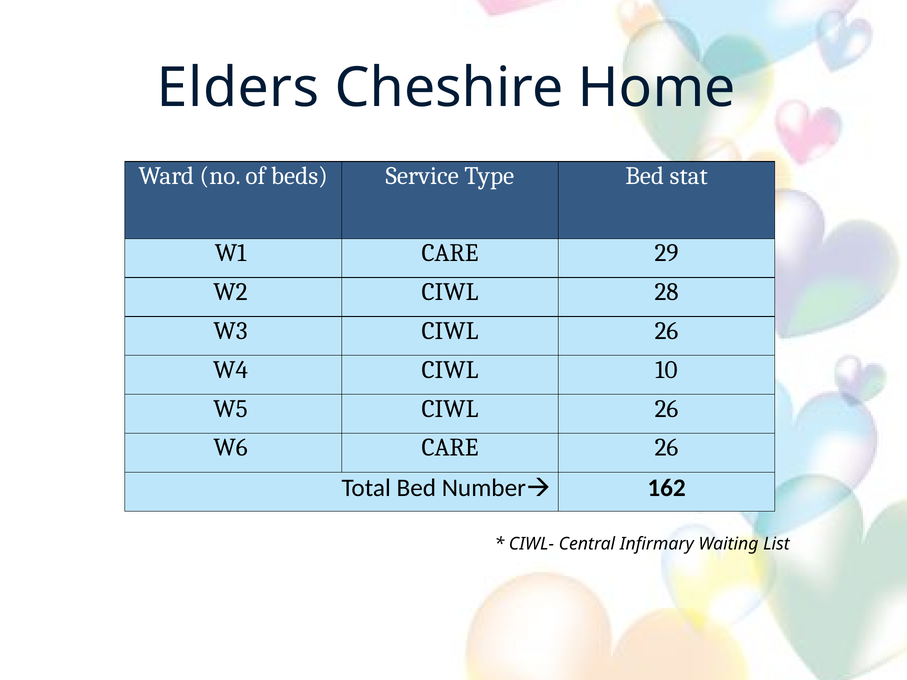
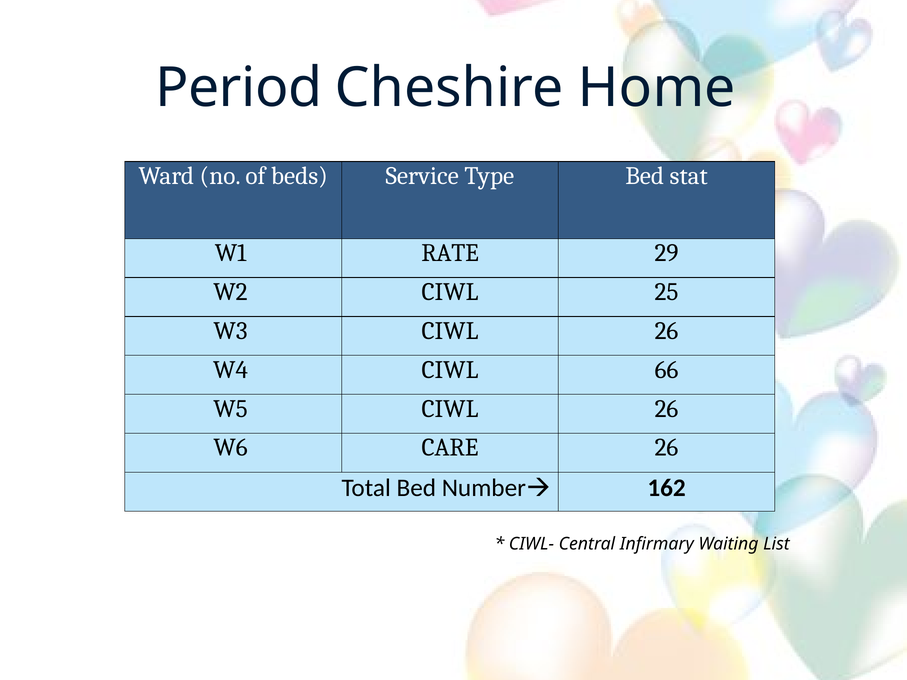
Elders: Elders -> Period (239, 88)
W1 CARE: CARE -> RATE (450, 253)
28: 28 -> 25 (667, 292)
10: 10 -> 66 (667, 370)
